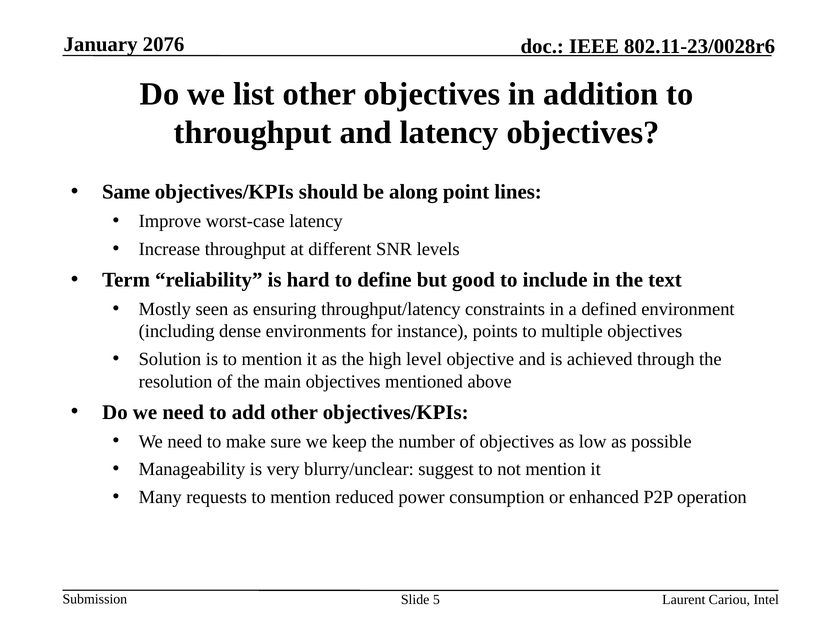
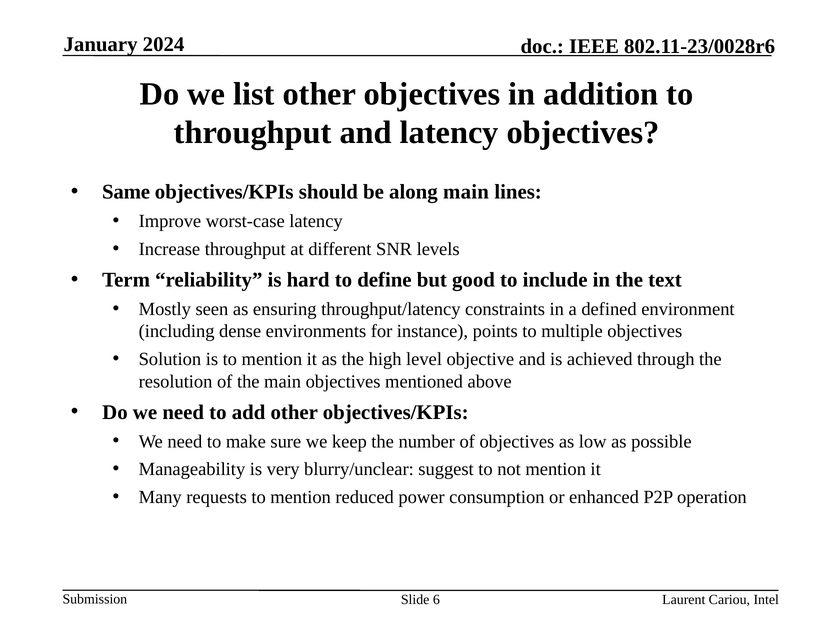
2076: 2076 -> 2024 (164, 44)
along point: point -> main (466, 192)
5: 5 -> 6 (436, 600)
